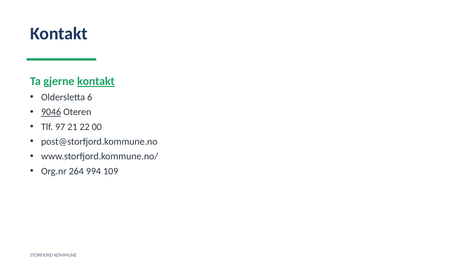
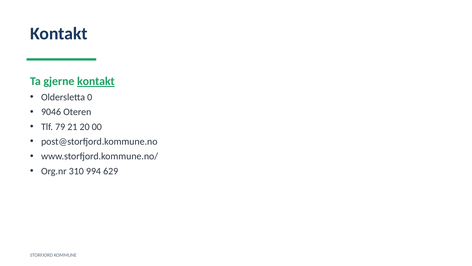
6: 6 -> 0 (90, 97)
9046 underline: present -> none (51, 112)
97: 97 -> 79 (60, 127)
22: 22 -> 20 (85, 127)
264: 264 -> 310 (76, 171)
109: 109 -> 629 (111, 171)
